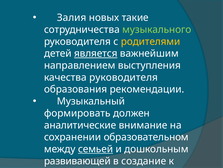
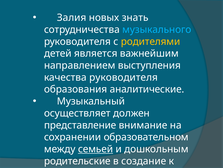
такие: такие -> знать (135, 18)
музыкального colour: light green -> light blue (157, 29)
является underline: present -> none (96, 53)
рекомендации: рекомендации -> аналитические (147, 89)
формировать: формировать -> осуществляет (77, 113)
аналитические: аналитические -> представление (80, 125)
развивающей: развивающей -> родительские (77, 160)
